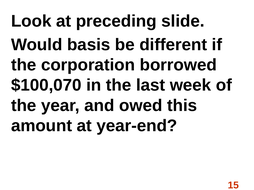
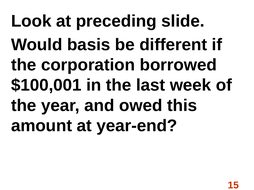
$100,070: $100,070 -> $100,001 (46, 85)
